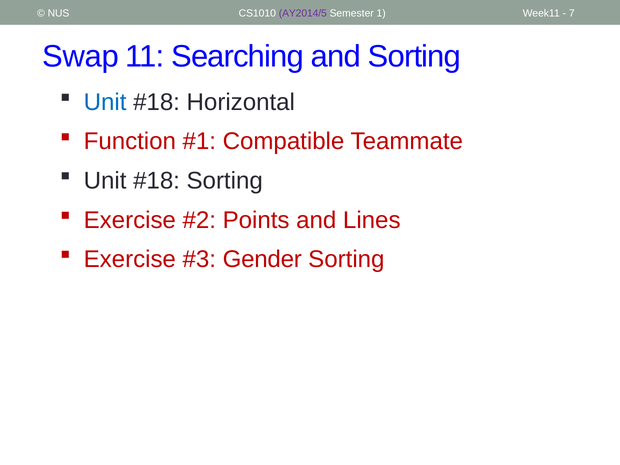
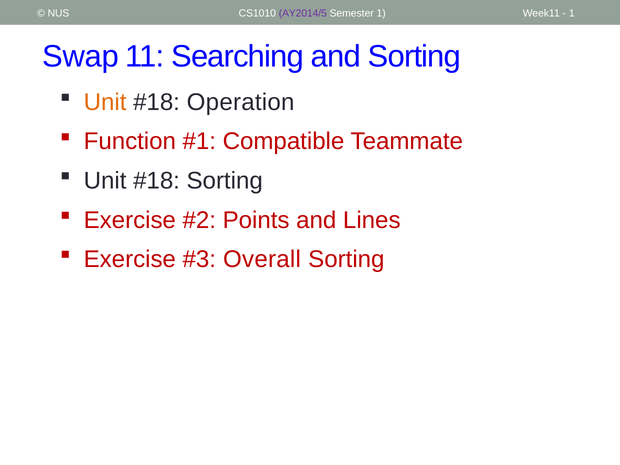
7: 7 -> 1 (572, 13)
Unit colour: blue -> orange (105, 102)
Horizontal: Horizontal -> Operation (241, 102)
Gender: Gender -> Overall (262, 259)
